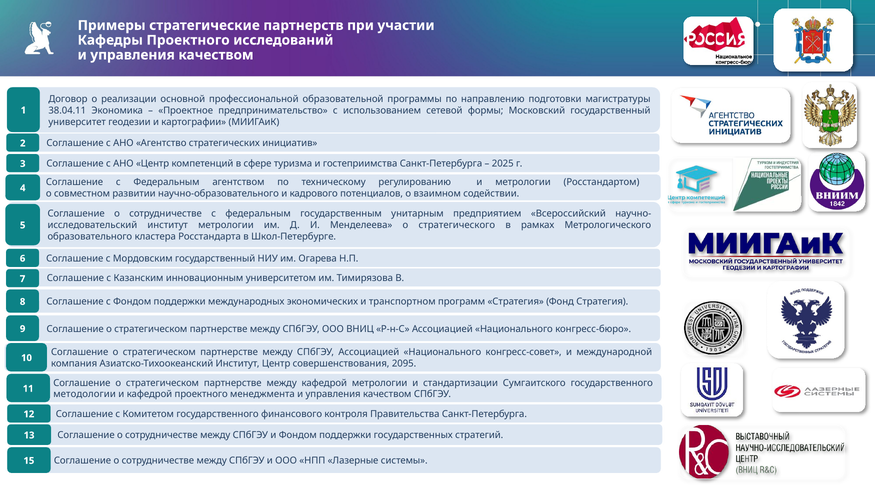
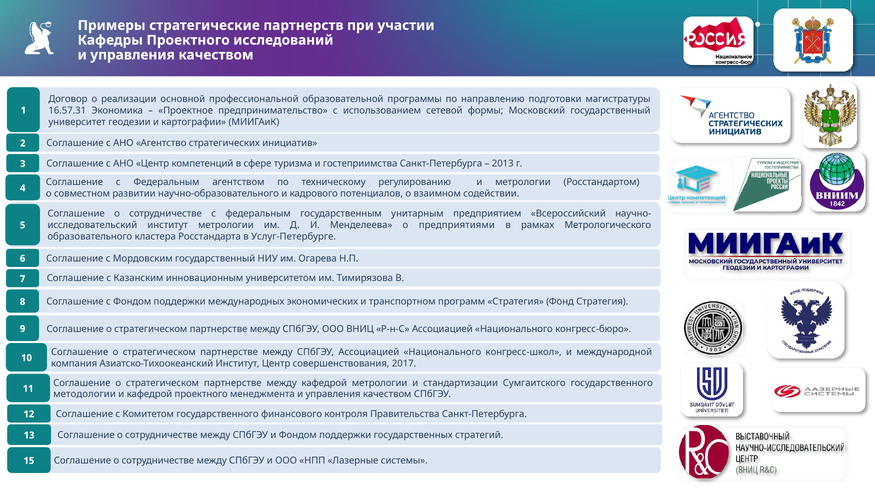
38.04.11: 38.04.11 -> 16.57.31 (67, 111)
2025: 2025 -> 2013 (503, 164)
стратегического: стратегического -> предприятиями (457, 225)
Школ-Петербурге: Школ-Петербурге -> Услуг-Петербурге (294, 237)
конгресс-совет: конгресс-совет -> конгресс-школ (524, 352)
2095: 2095 -> 2017 (404, 364)
